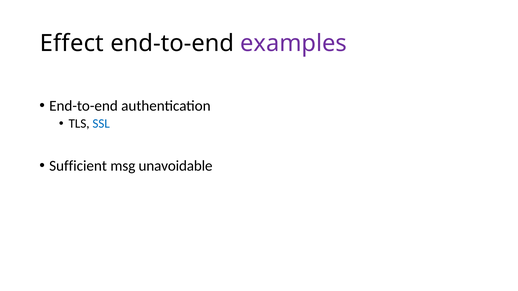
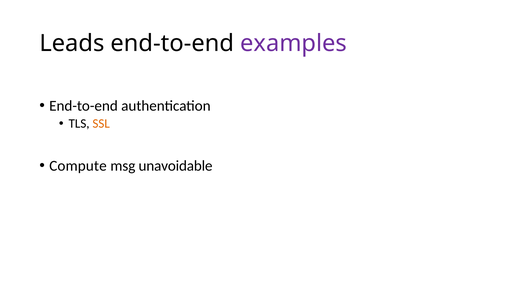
Effect: Effect -> Leads (72, 44)
SSL colour: blue -> orange (101, 124)
Sufficient: Sufficient -> Compute (78, 166)
